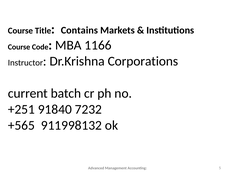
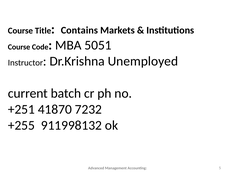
1166: 1166 -> 5051 (98, 45)
Corporations: Corporations -> Unemployed (143, 61)
91840: 91840 -> 41870 (55, 109)
+565: +565 -> +255 (21, 126)
